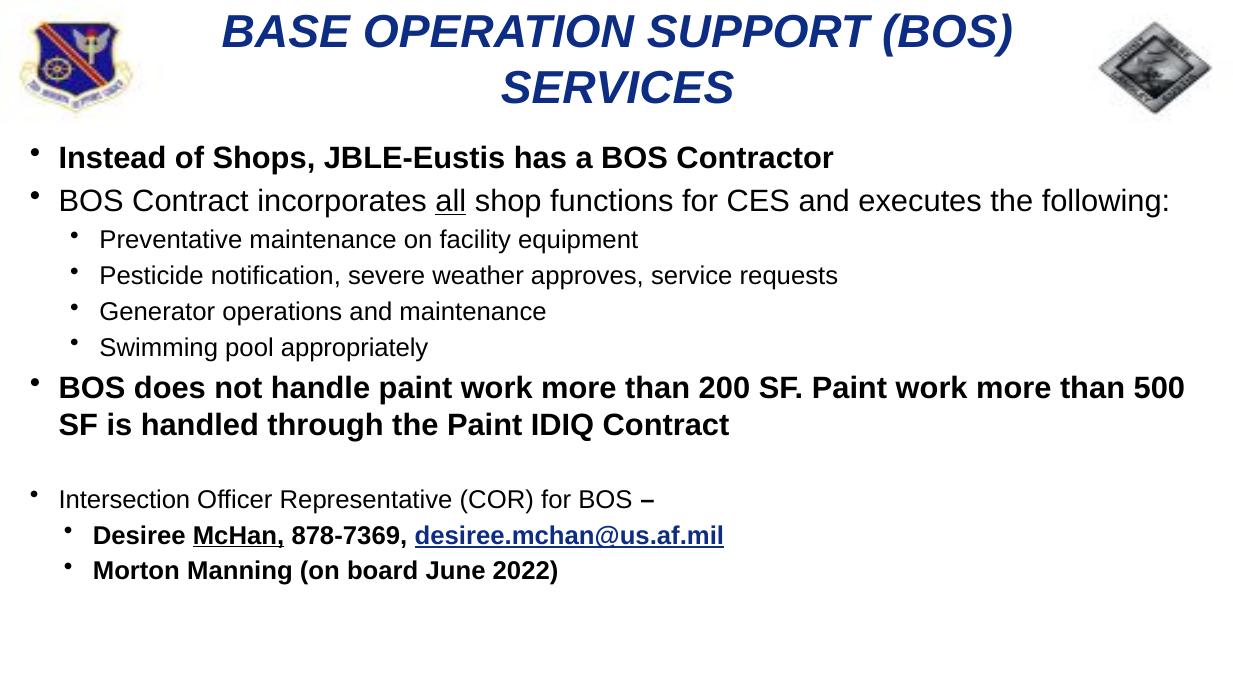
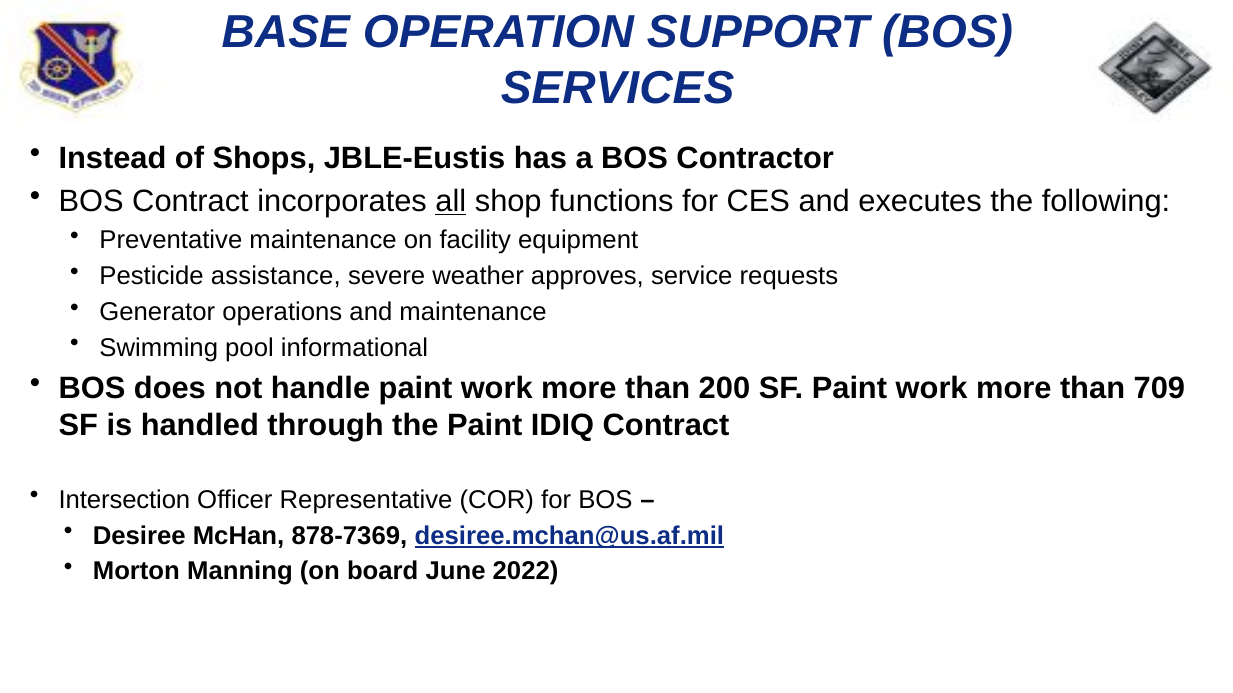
notification: notification -> assistance (276, 276)
appropriately: appropriately -> informational (355, 348)
500: 500 -> 709 (1159, 388)
McHan underline: present -> none (239, 536)
